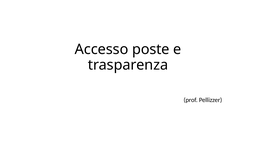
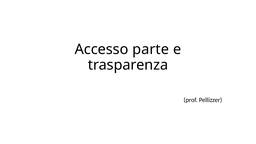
poste: poste -> parte (151, 49)
